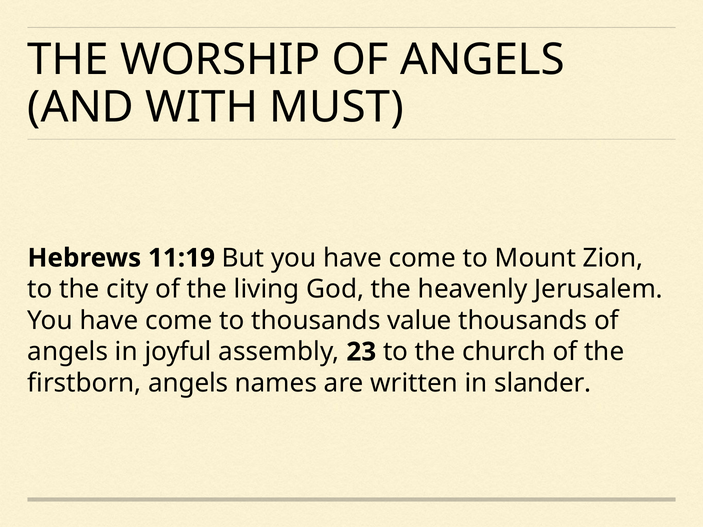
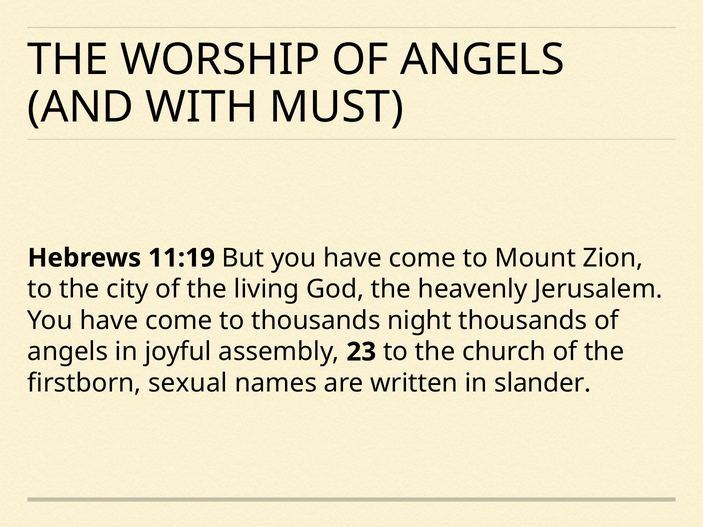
value: value -> night (419, 321)
firstborn angels: angels -> sexual (188, 383)
